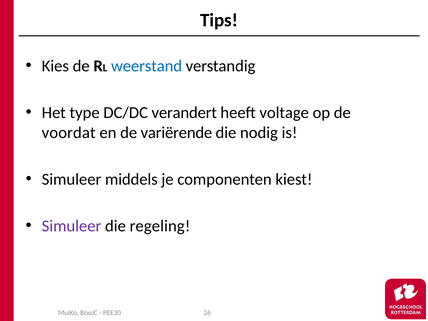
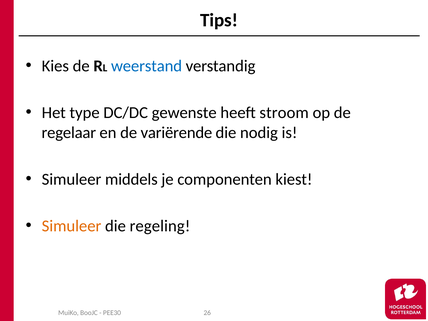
verandert: verandert -> gewenste (184, 113)
voltage: voltage -> stroom (284, 113)
voordat: voordat -> regelaar (69, 133)
Simuleer colour: purple -> orange (72, 226)
